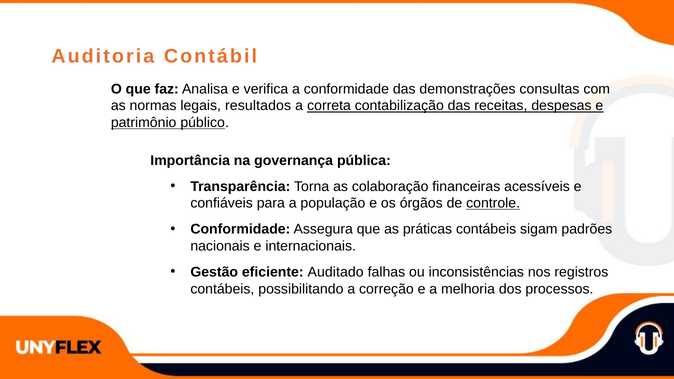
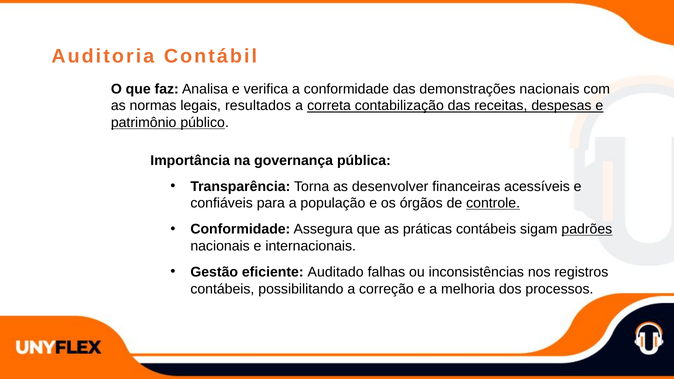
demonstrações consultas: consultas -> nacionais (549, 89)
colaboração: colaboração -> desenvolver (390, 186)
padrões underline: none -> present (587, 229)
